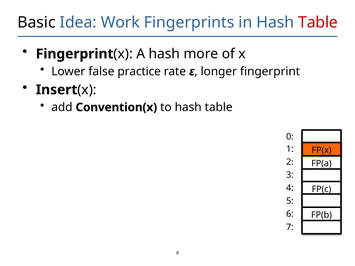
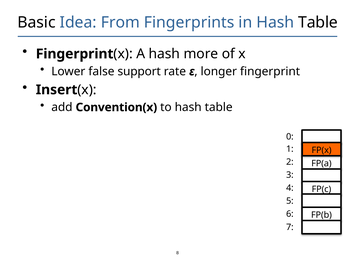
Work: Work -> From (120, 23)
Table colour: red -> black (318, 23)
practice: practice -> support (139, 72)
